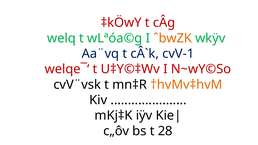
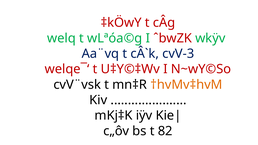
ˆbwZK colour: orange -> red (173, 38)
cvV-1: cvV-1 -> cvV-3 (178, 54)
28: 28 -> 82 (165, 131)
